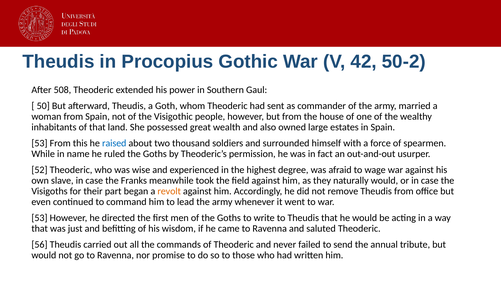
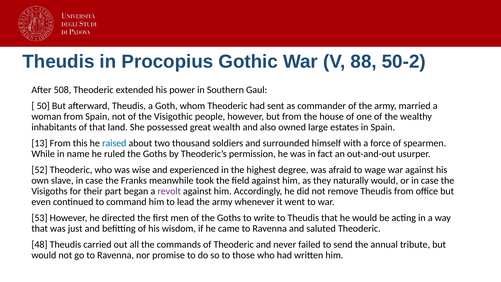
42: 42 -> 88 (364, 62)
53: 53 -> 13 (39, 143)
revolt colour: orange -> purple (169, 191)
56: 56 -> 48 (39, 244)
